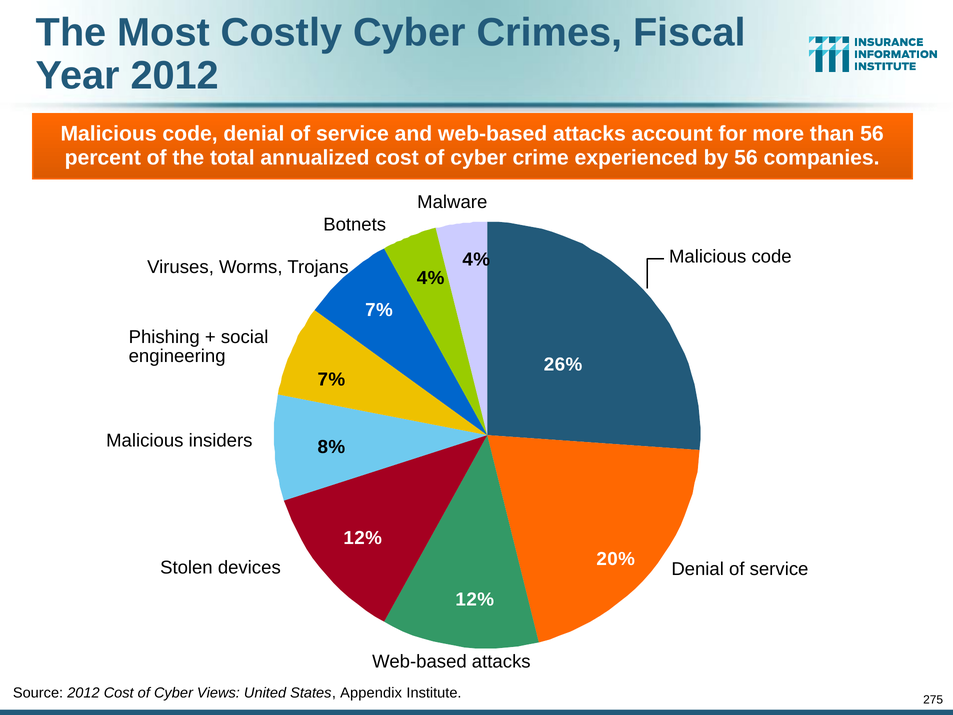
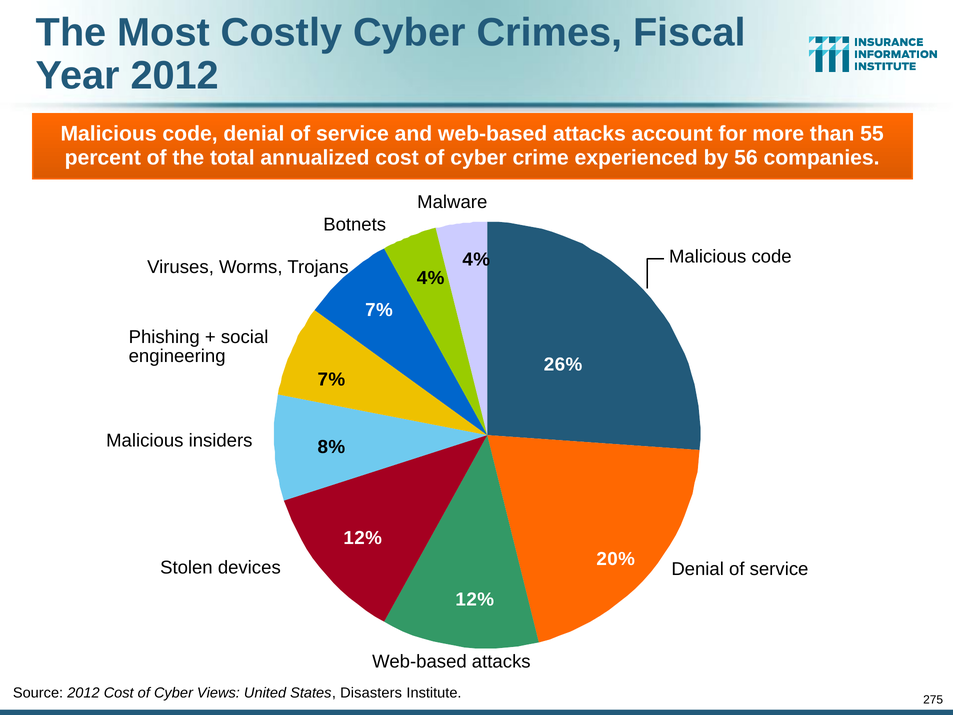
than 56: 56 -> 55 (872, 133)
Appendix: Appendix -> Disasters (371, 693)
